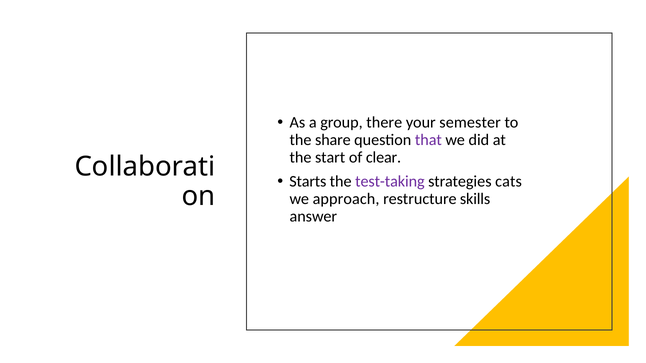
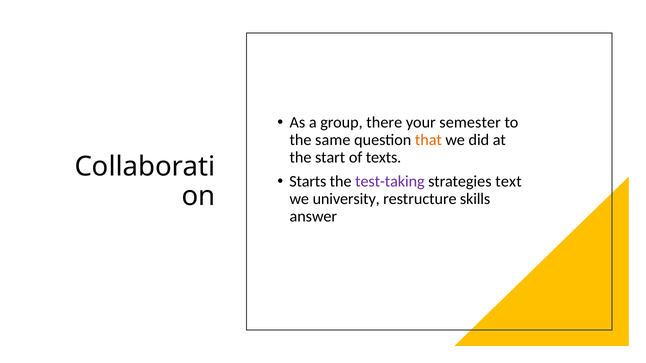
share: share -> same (333, 140)
that colour: purple -> orange (428, 140)
clear: clear -> texts (384, 157)
cats: cats -> text (509, 182)
approach: approach -> university (346, 199)
